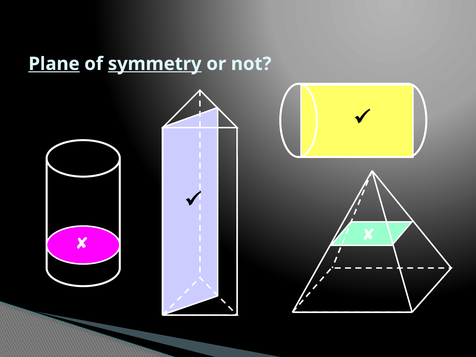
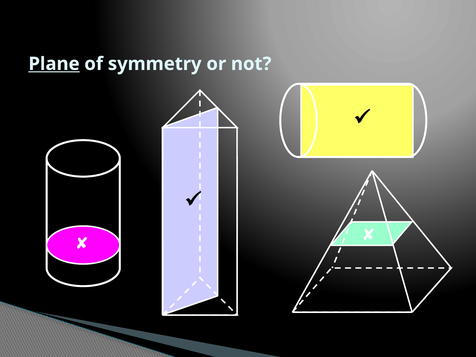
symmetry underline: present -> none (155, 64)
